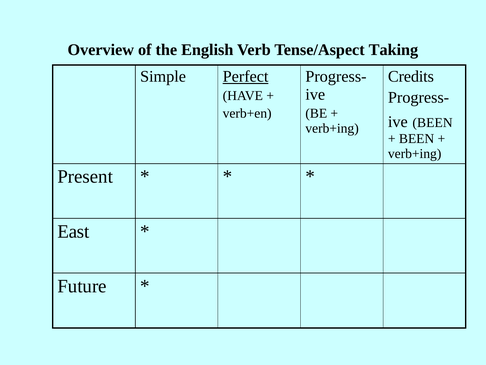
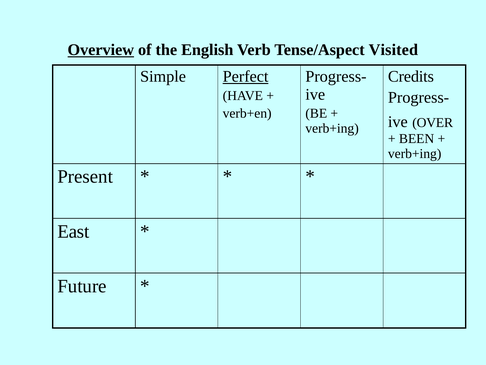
Overview underline: none -> present (101, 50)
Taking: Taking -> Visited (393, 50)
ive BEEN: BEEN -> OVER (433, 122)
